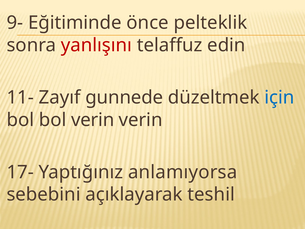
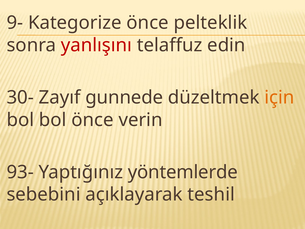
Eğitiminde: Eğitiminde -> Kategorize (75, 23)
11-: 11- -> 30- (20, 97)
için colour: blue -> orange (279, 97)
bol verin: verin -> önce (93, 120)
17-: 17- -> 93- (20, 172)
anlamıyorsa: anlamıyorsa -> yöntemlerde (183, 172)
